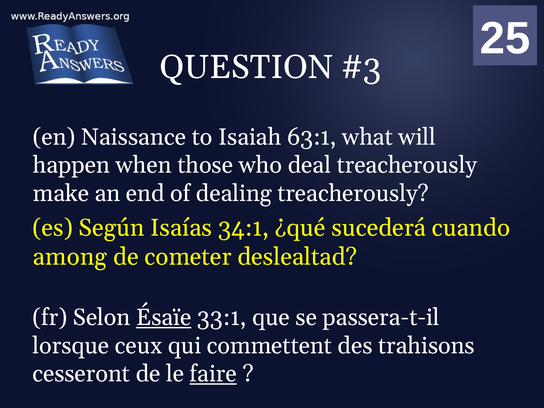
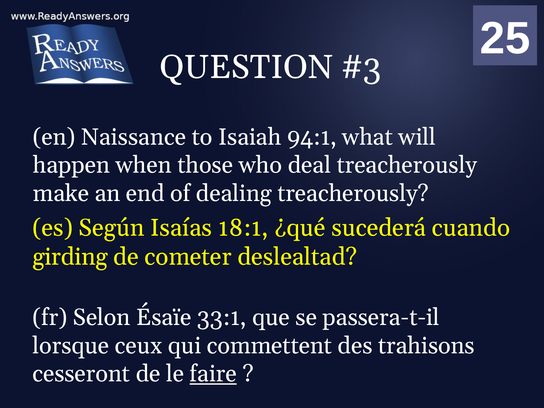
63:1: 63:1 -> 94:1 (312, 137)
34:1: 34:1 -> 18:1 (243, 228)
among: among -> girding (70, 257)
Ésaïe underline: present -> none (164, 318)
